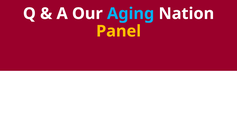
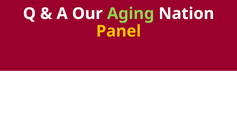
Aging colour: light blue -> light green (131, 14)
